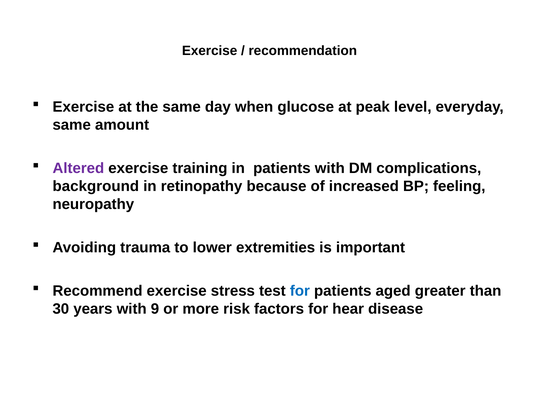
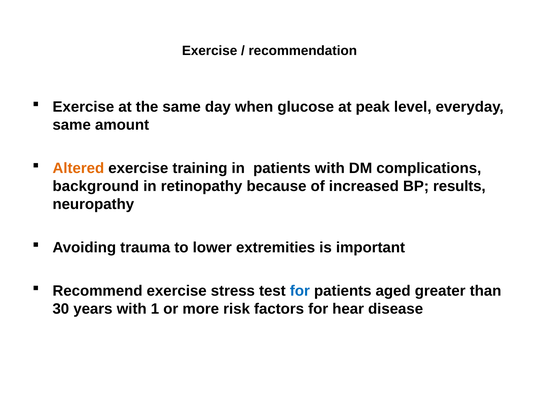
Altered colour: purple -> orange (78, 168)
feeling: feeling -> results (459, 186)
9: 9 -> 1 (155, 309)
